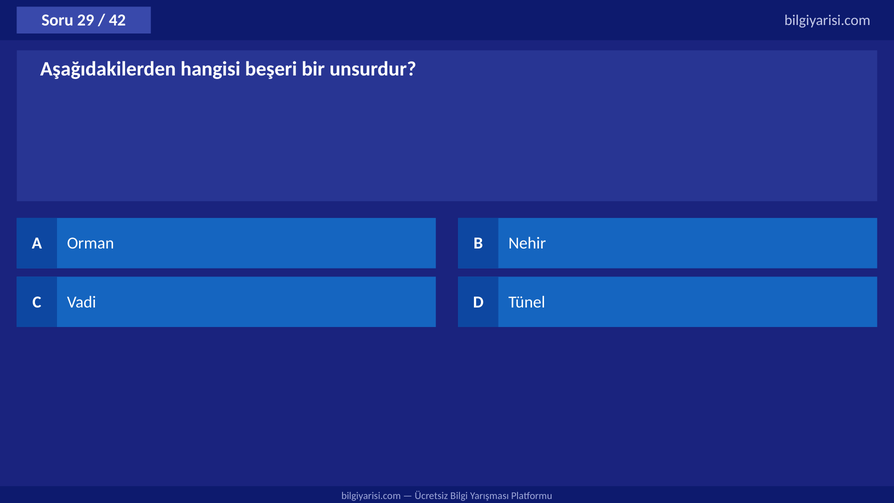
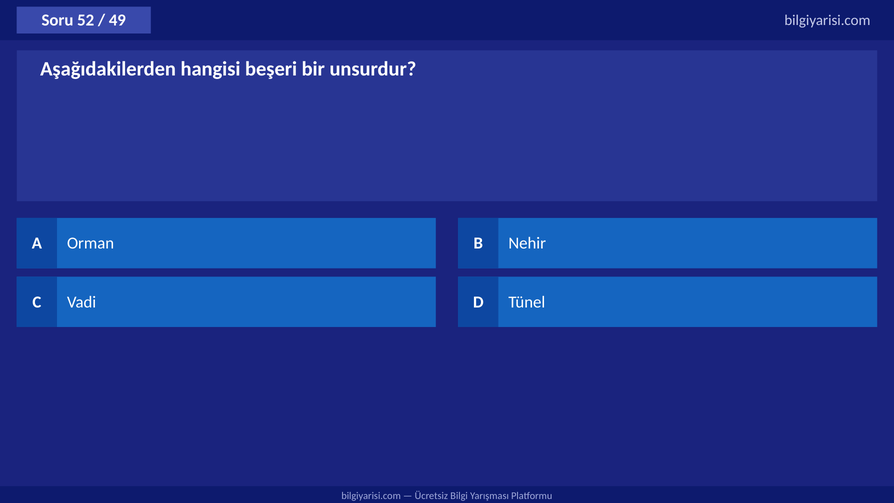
29: 29 -> 52 (86, 20)
42: 42 -> 49 (117, 20)
